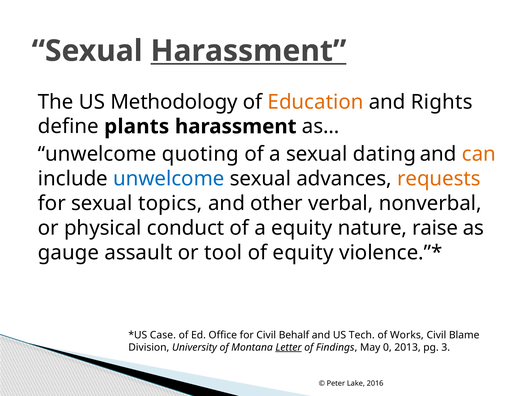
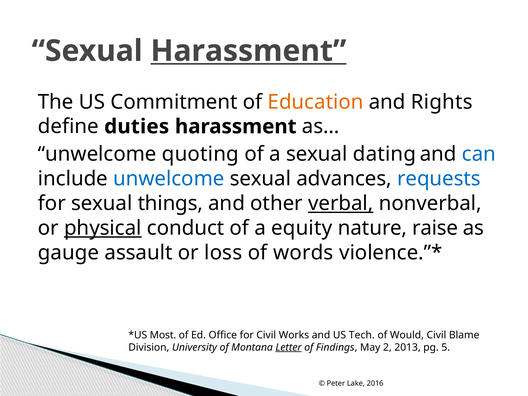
Methodology: Methodology -> Commitment (174, 102)
plants: plants -> duties (137, 127)
can colour: orange -> blue (479, 154)
requests colour: orange -> blue (439, 179)
topics: topics -> things (170, 203)
verbal underline: none -> present (341, 203)
physical underline: none -> present (103, 228)
tool: tool -> loss (223, 253)
of equity: equity -> words (303, 253)
Case: Case -> Most (163, 335)
Behalf: Behalf -> Works (294, 335)
Works: Works -> Would (407, 335)
0: 0 -> 2 (387, 347)
3: 3 -> 5 (446, 347)
